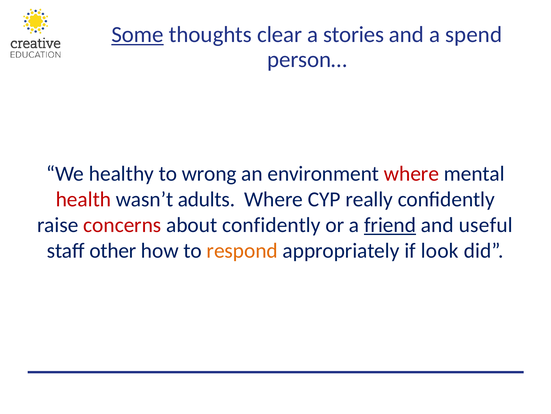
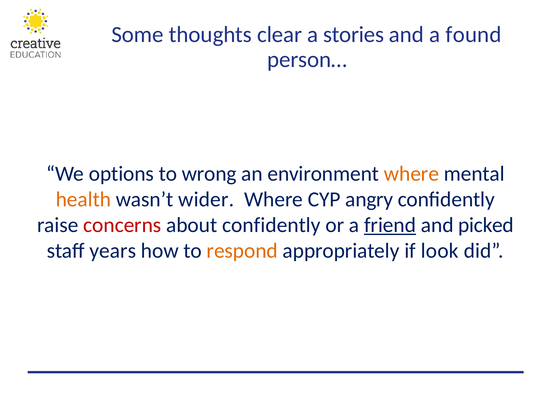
Some underline: present -> none (138, 35)
spend: spend -> found (474, 35)
healthy: healthy -> options (121, 173)
where colour: red -> orange (411, 173)
health colour: red -> orange (83, 199)
adults: adults -> wider (206, 199)
really: really -> angry (369, 199)
useful: useful -> picked (486, 225)
other: other -> years (113, 250)
